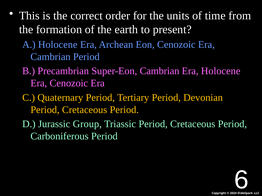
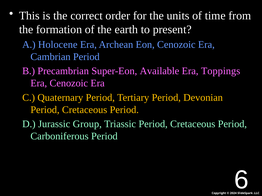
Super-Eon Cambrian: Cambrian -> Available (159, 71)
Era Holocene: Holocene -> Toppings (221, 71)
